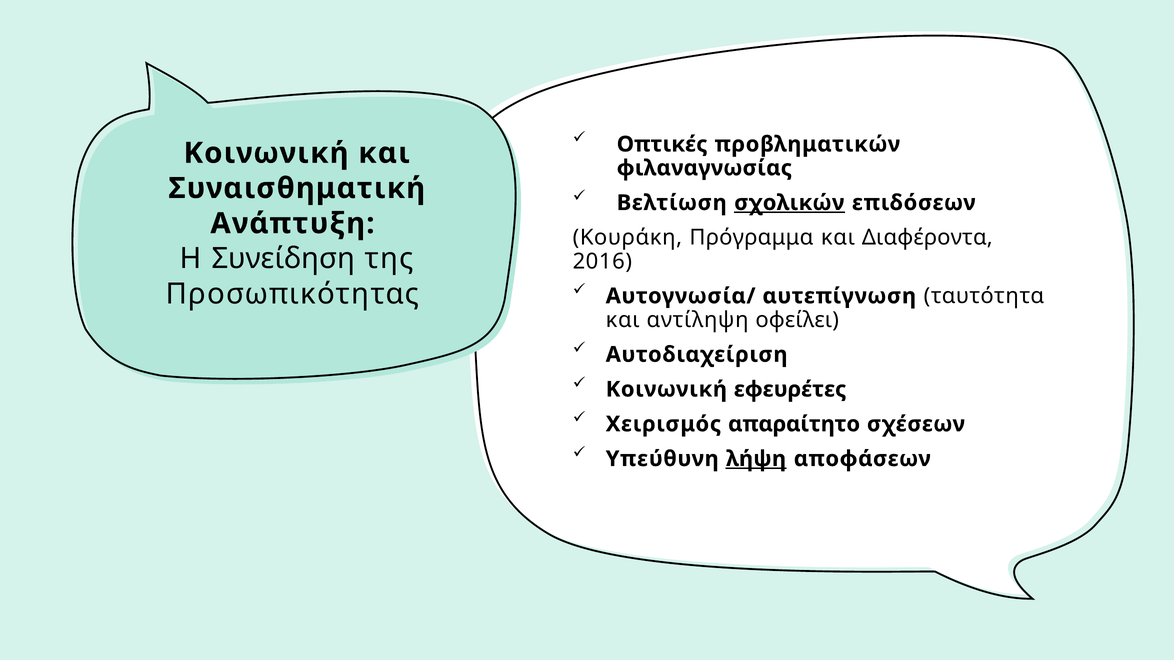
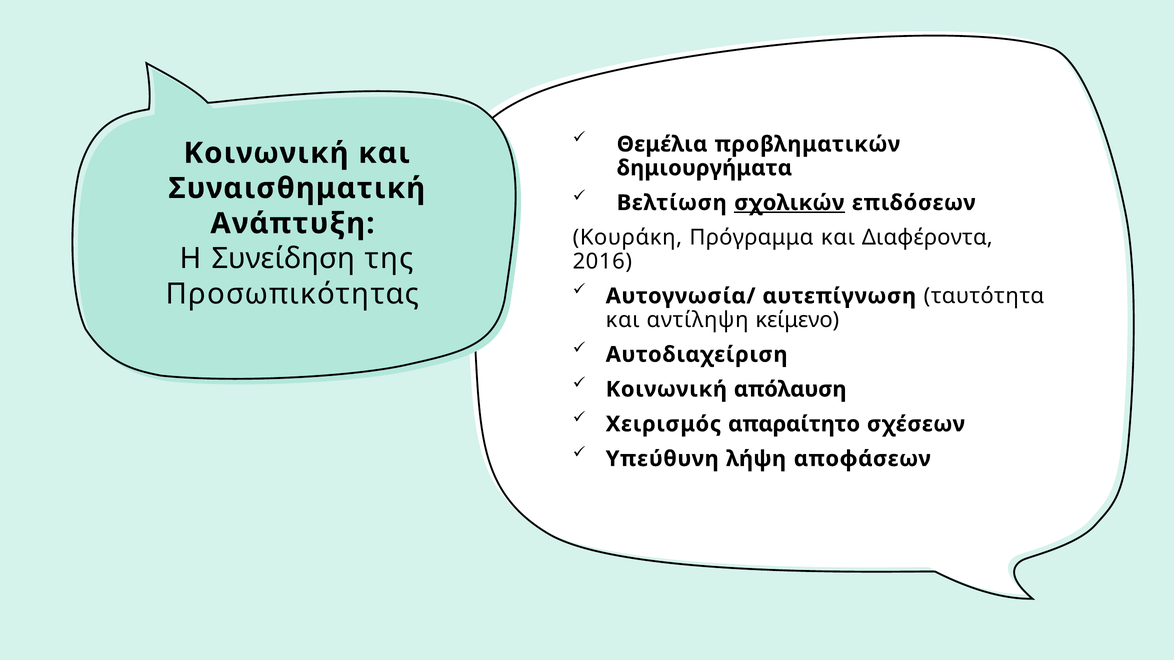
Οπτικές: Οπτικές -> Θεμέλια (662, 144)
φιλαναγνωσίας: φιλαναγνωσίας -> δημιουργήματα (704, 168)
οφείλει: οφείλει -> κείμενο (797, 320)
εφευρέτες: εφευρέτες -> απόλαυση (790, 390)
λήψη underline: present -> none (756, 459)
